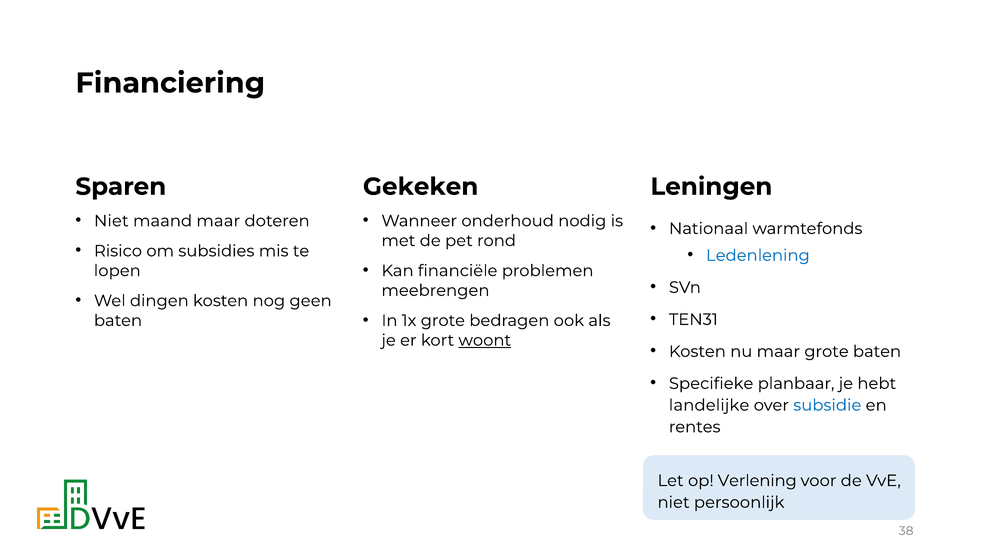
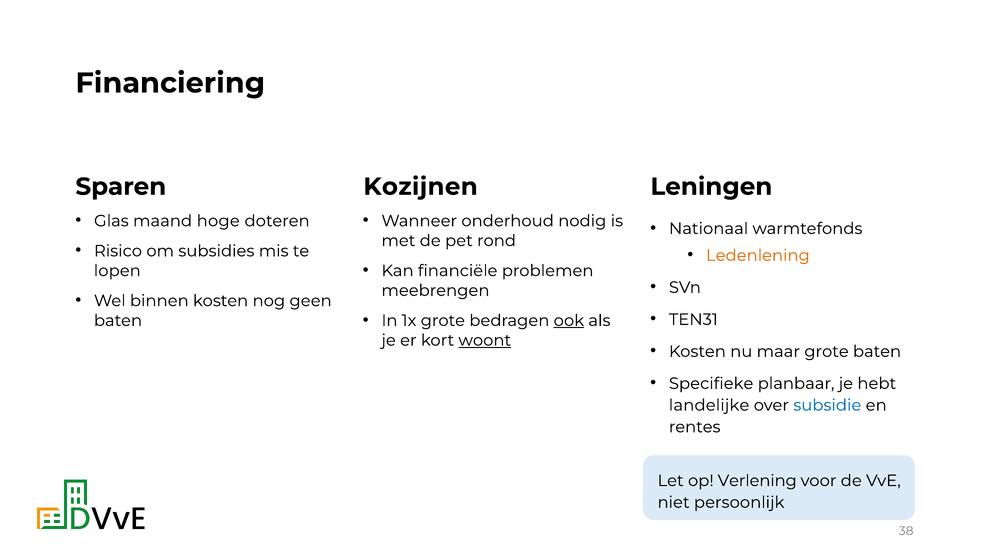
Gekeken: Gekeken -> Kozijnen (421, 187)
Niet: Niet -> Glas (111, 221)
maand maar: maar -> hoge (218, 221)
Ledenlening colour: blue -> orange (758, 256)
dingen: dingen -> binnen (159, 301)
ook underline: none -> present (569, 321)
